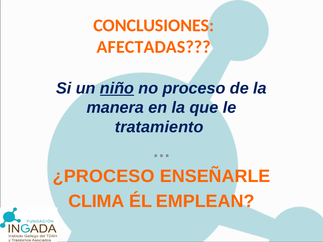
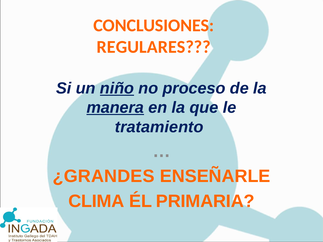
AFECTADAS: AFECTADAS -> REGULARES (154, 47)
manera underline: none -> present (115, 108)
¿PROCESO: ¿PROCESO -> ¿GRANDES (104, 176)
EMPLEAN: EMPLEAN -> PRIMARIA (205, 202)
